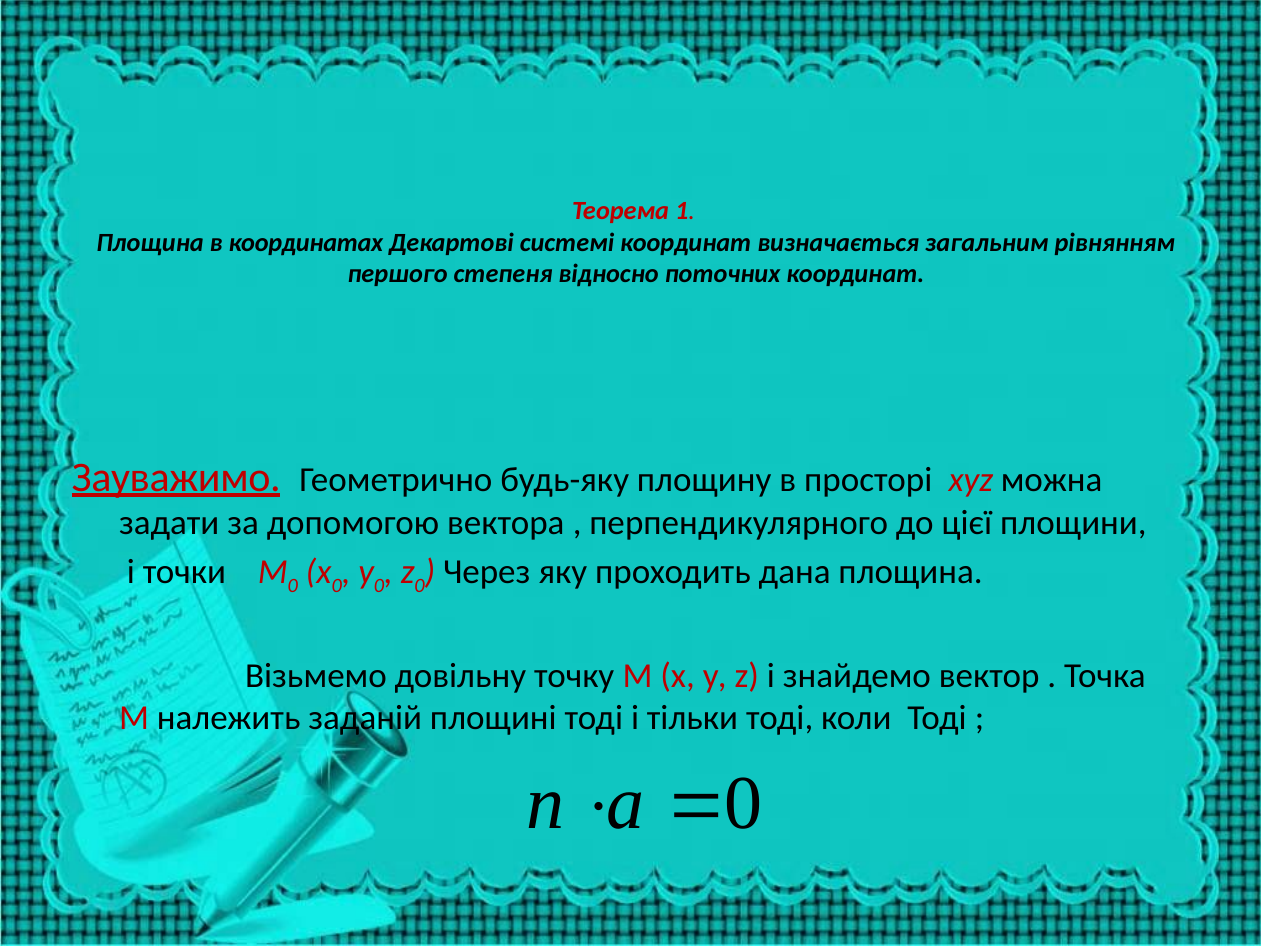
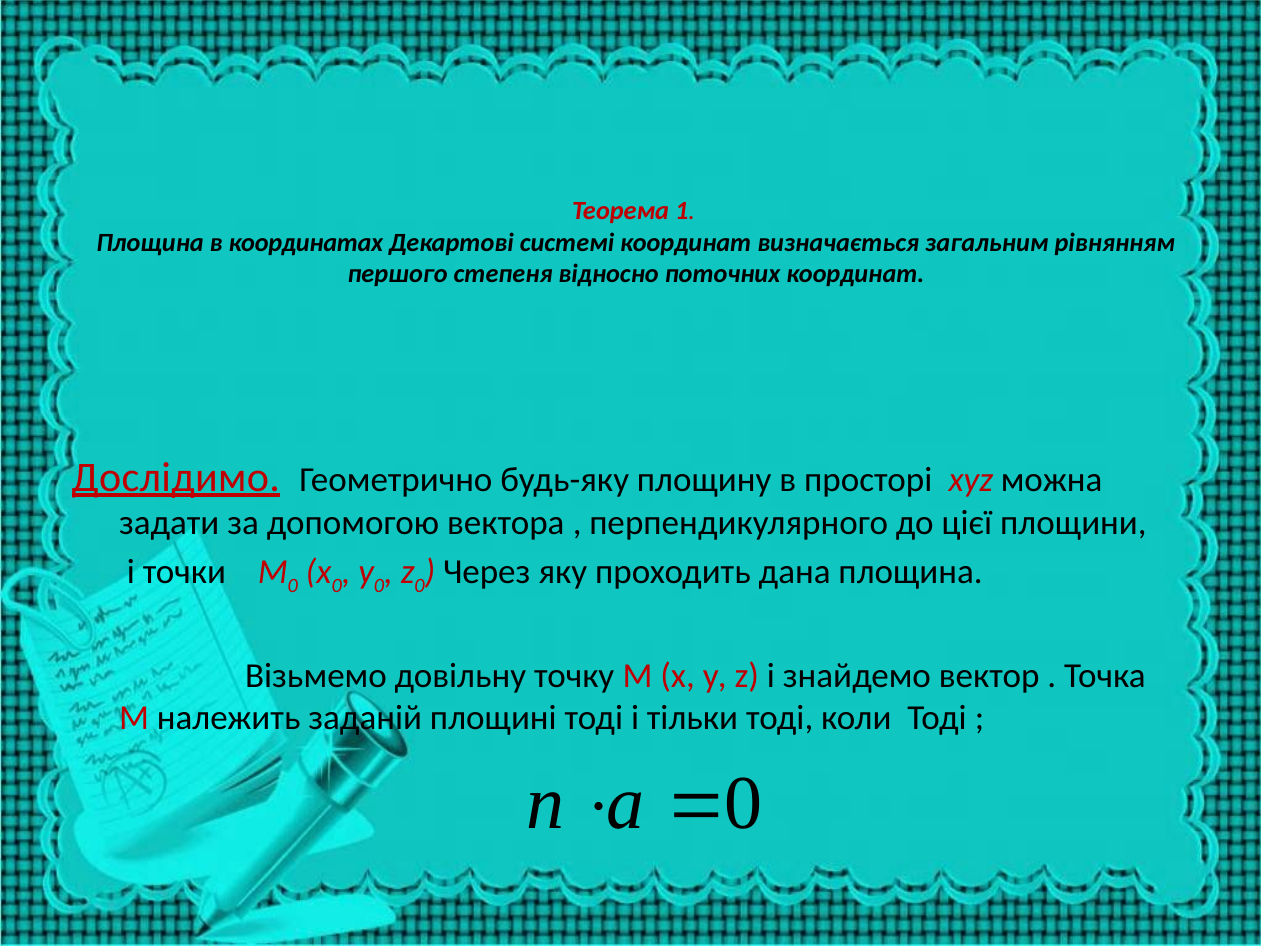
Зауважимо: Зауважимо -> Дослідимо (176, 477)
